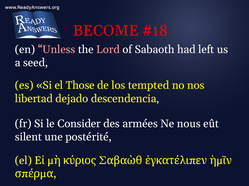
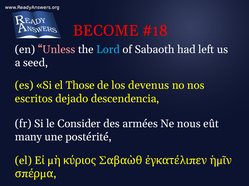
Lord colour: pink -> light blue (108, 50)
tempted: tempted -> devenus (149, 86)
libertad: libertad -> escritos (34, 99)
silent: silent -> many (28, 137)
